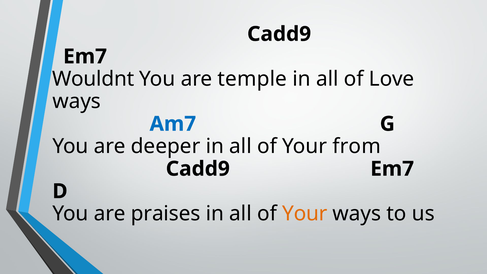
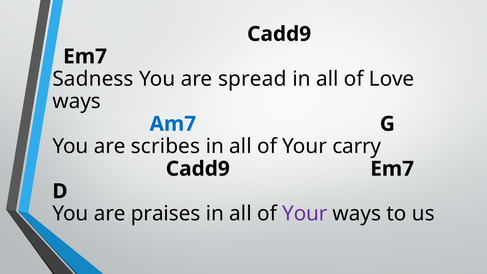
Wouldnt: Wouldnt -> Sadness (93, 79)
temple: temple -> spread (252, 79)
deeper: deeper -> scribes (166, 146)
from: from -> carry (357, 146)
Your colour: orange -> purple (305, 214)
